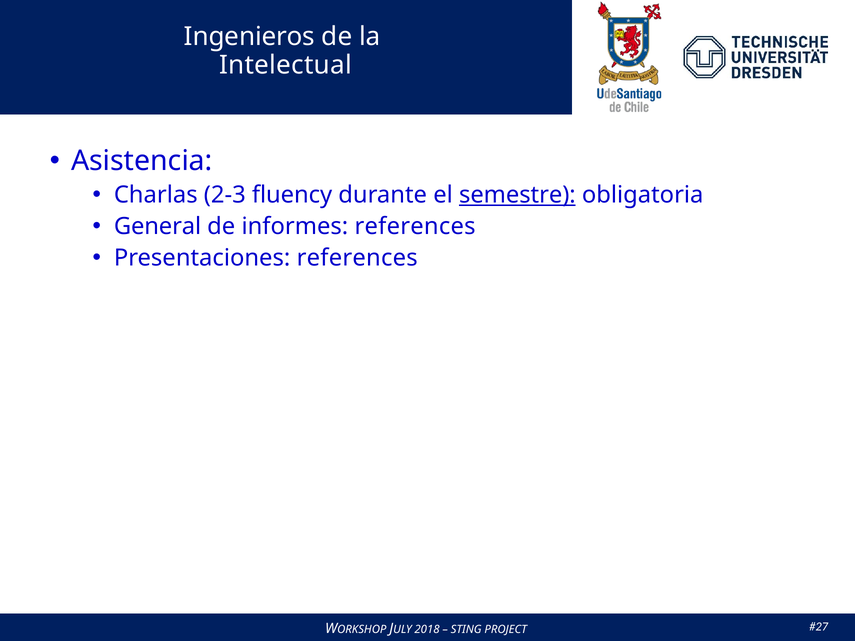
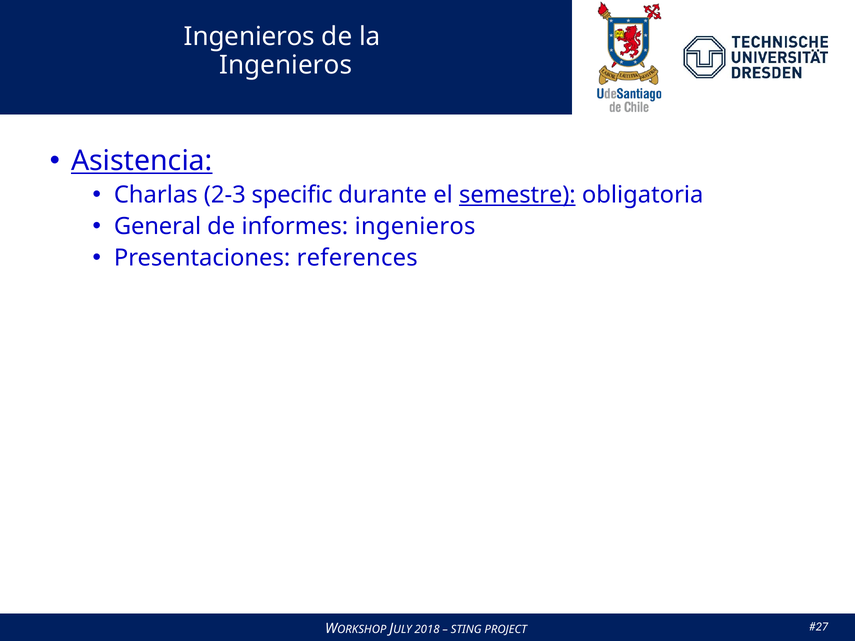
Intelectual: Intelectual -> Ingenieros (286, 65)
Asistencia underline: none -> present (142, 161)
fluency: fluency -> specific (292, 195)
informes references: references -> ingenieros (415, 227)
